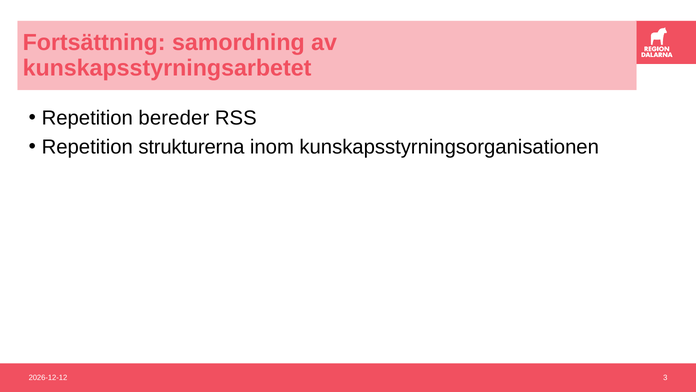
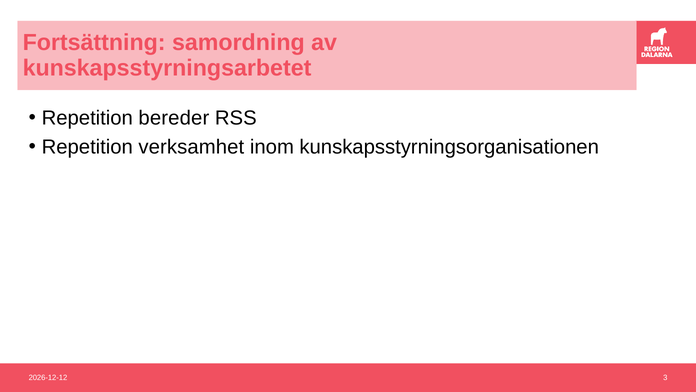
strukturerna: strukturerna -> verksamhet (191, 147)
